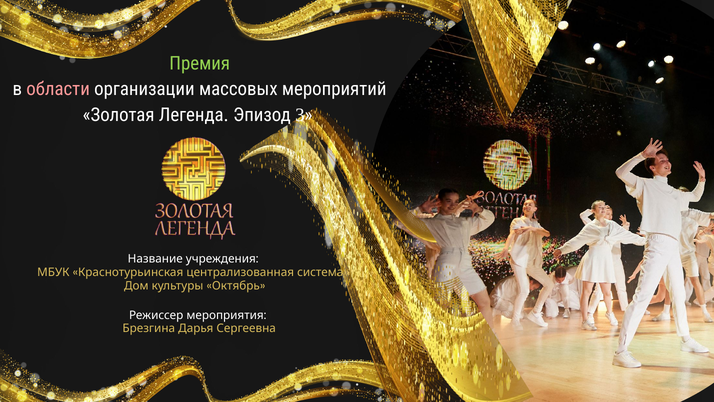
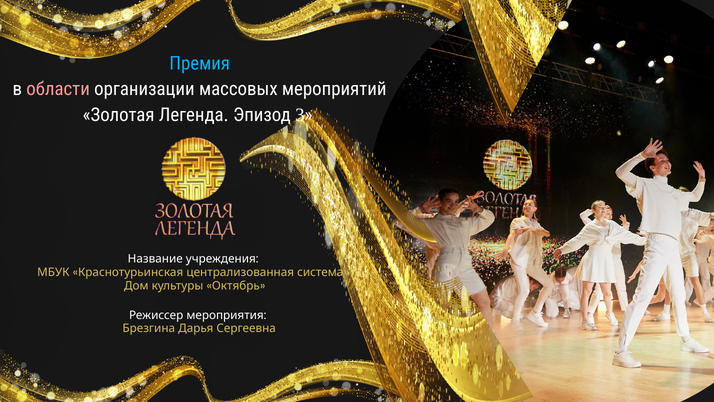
Премия colour: light green -> light blue (200, 63)
